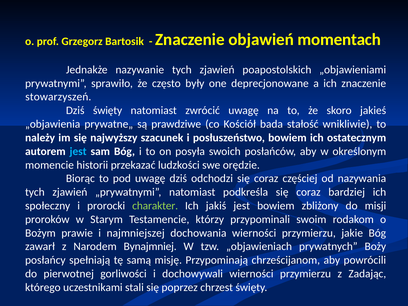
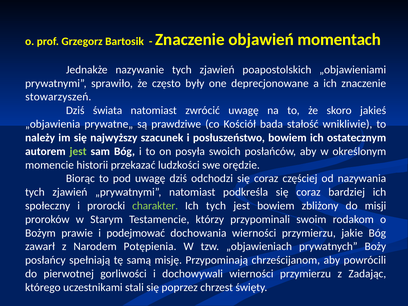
Dziś święty: święty -> świata (108, 111)
jest colour: light blue -> light green (78, 151)
Ich jakiś: jakiś -> tych (216, 206)
najmniejszej: najmniejszej -> podejmować (136, 233)
Bynajmniej: Bynajmniej -> Potępienia (150, 247)
